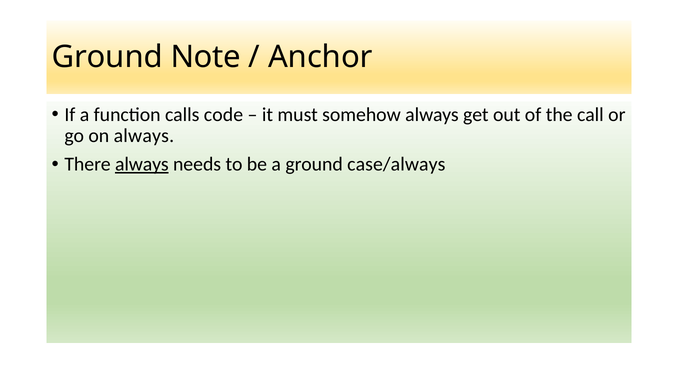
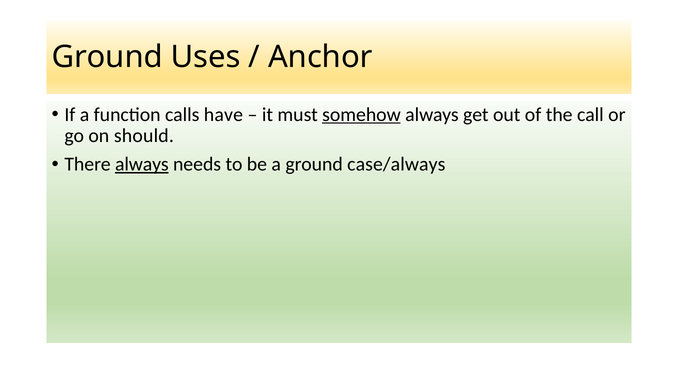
Note: Note -> Uses (206, 57)
code: code -> have (223, 115)
somehow underline: none -> present (361, 115)
on always: always -> should (144, 136)
